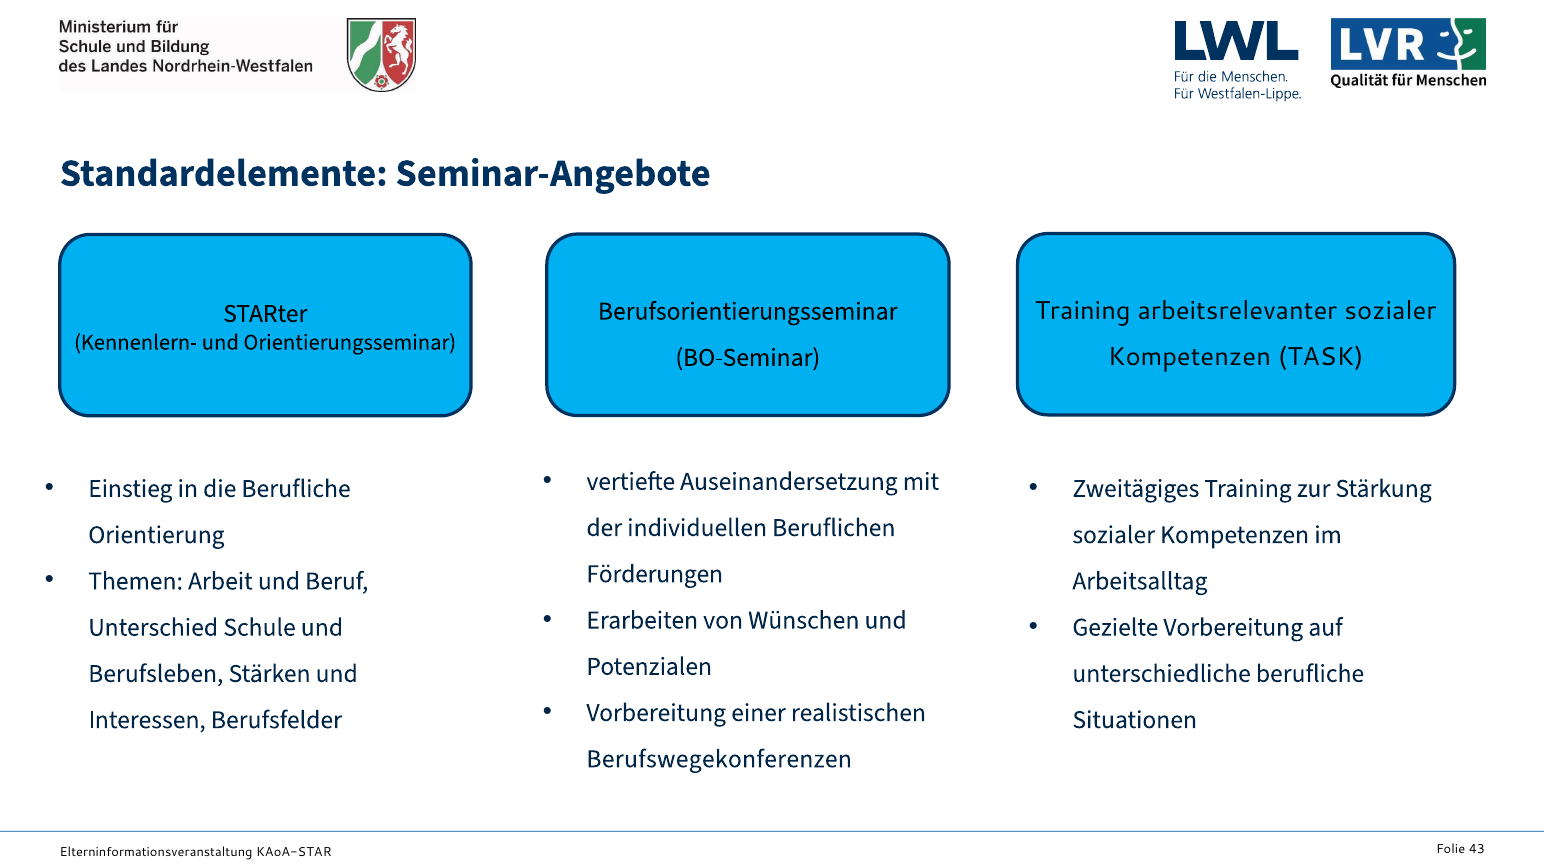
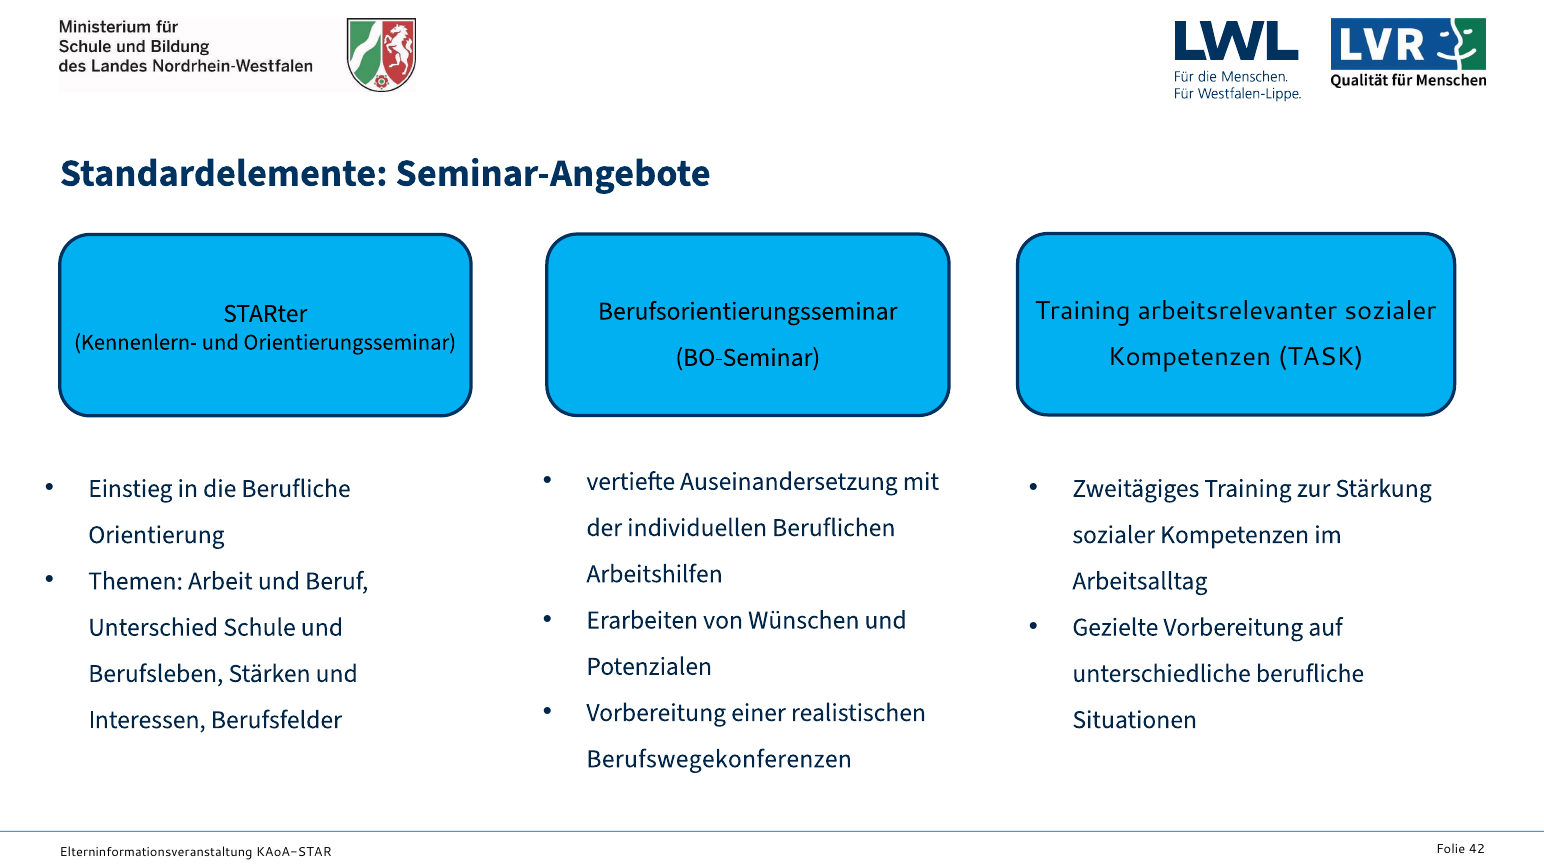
Förderungen: Förderungen -> Arbeitshilfen (655, 574)
43: 43 -> 42 (1477, 850)
